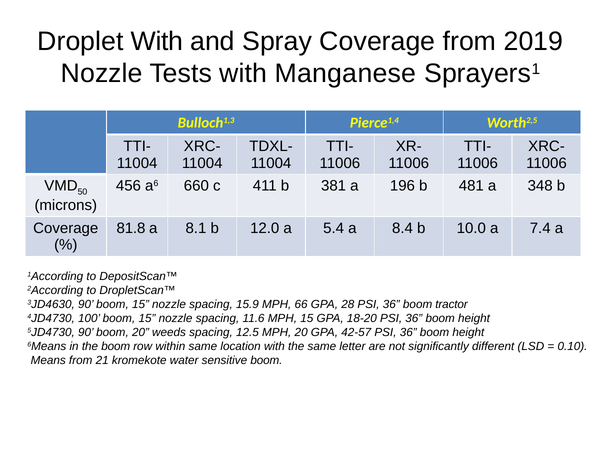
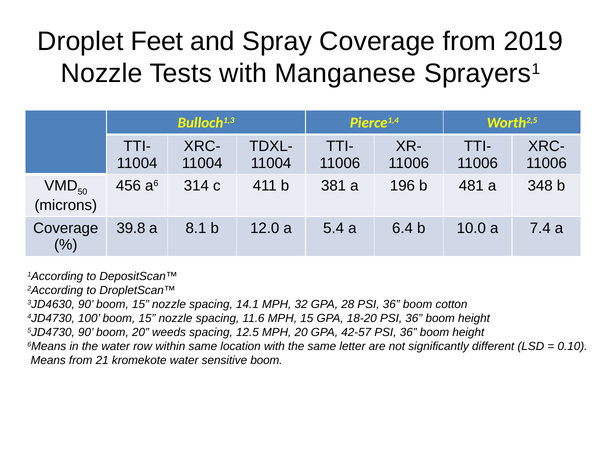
Droplet With: With -> Feet (157, 41)
660: 660 -> 314 (196, 186)
81.8: 81.8 -> 39.8 (131, 228)
8.4: 8.4 -> 6.4 (402, 228)
15.9: 15.9 -> 14.1 (247, 304)
66: 66 -> 32 (301, 304)
tractor: tractor -> cotton (451, 304)
the boom: boom -> water (116, 346)
